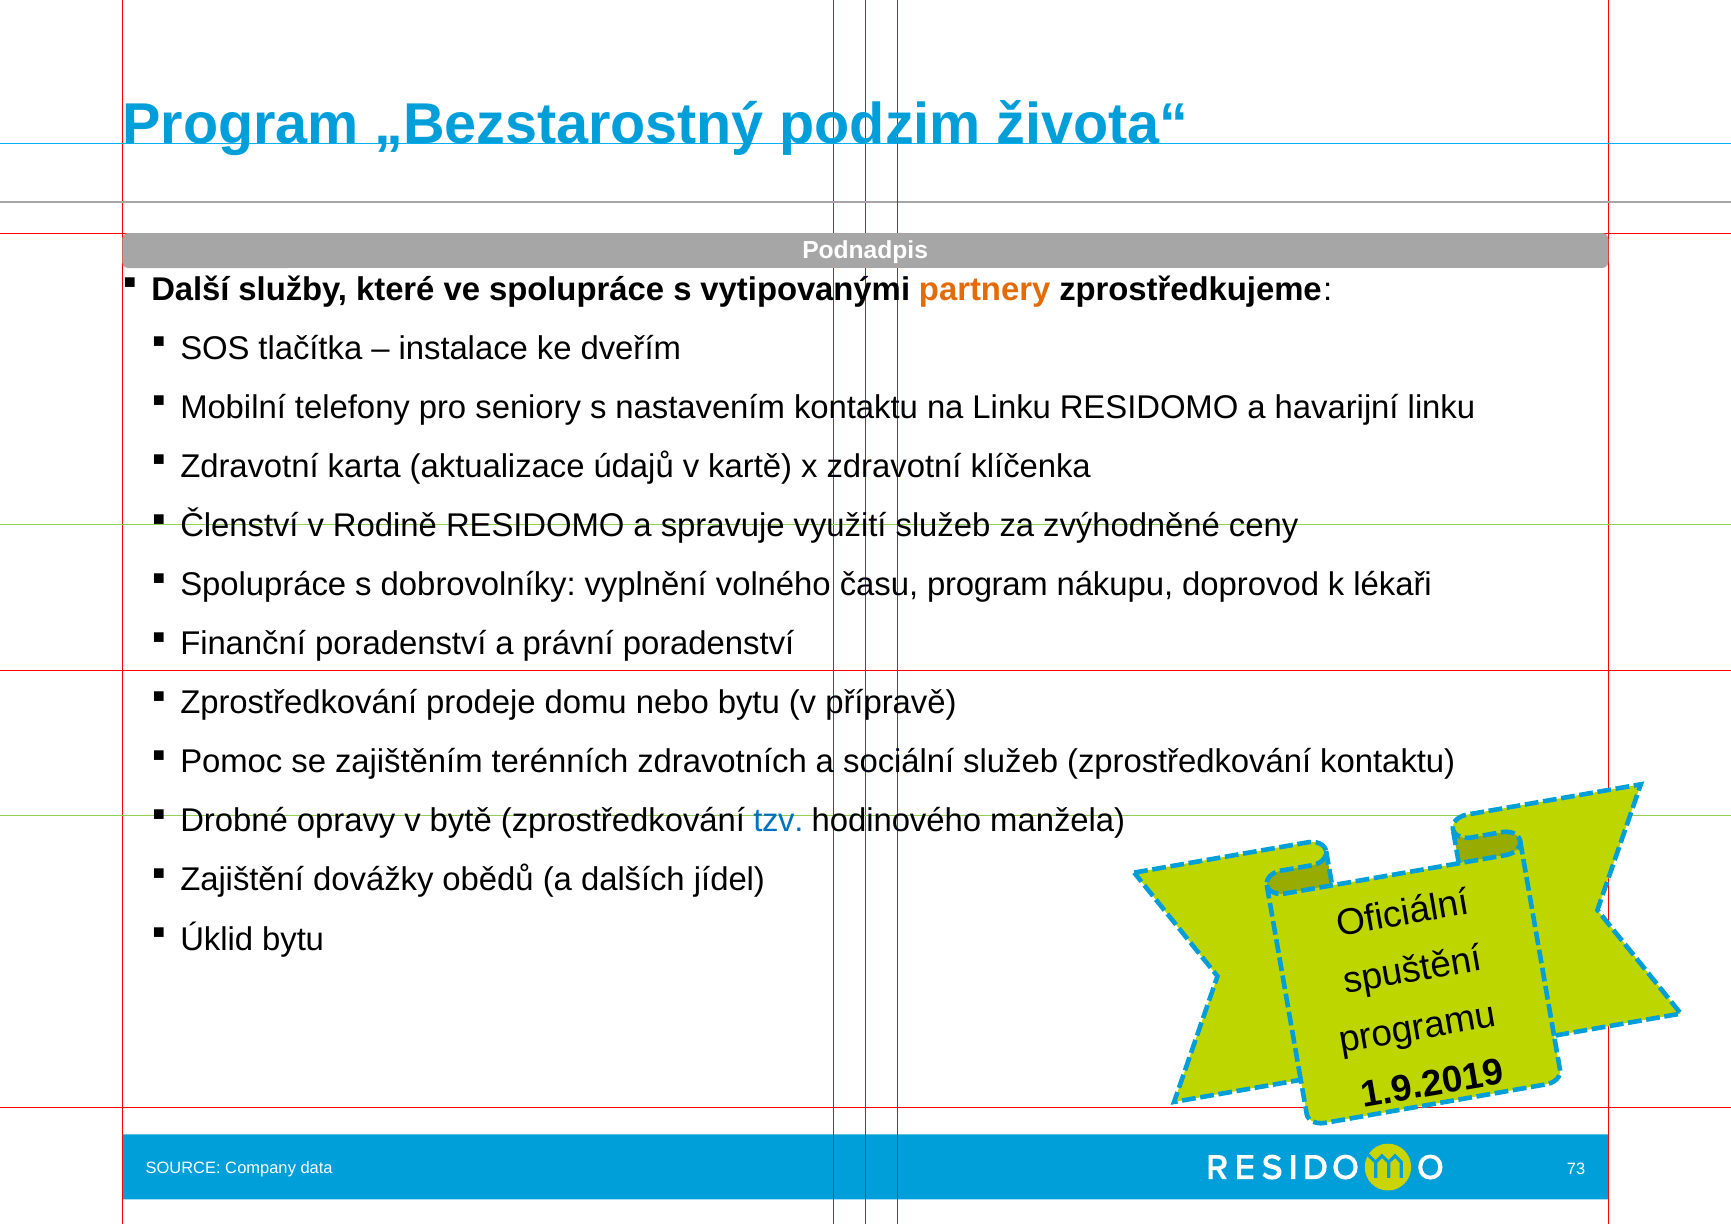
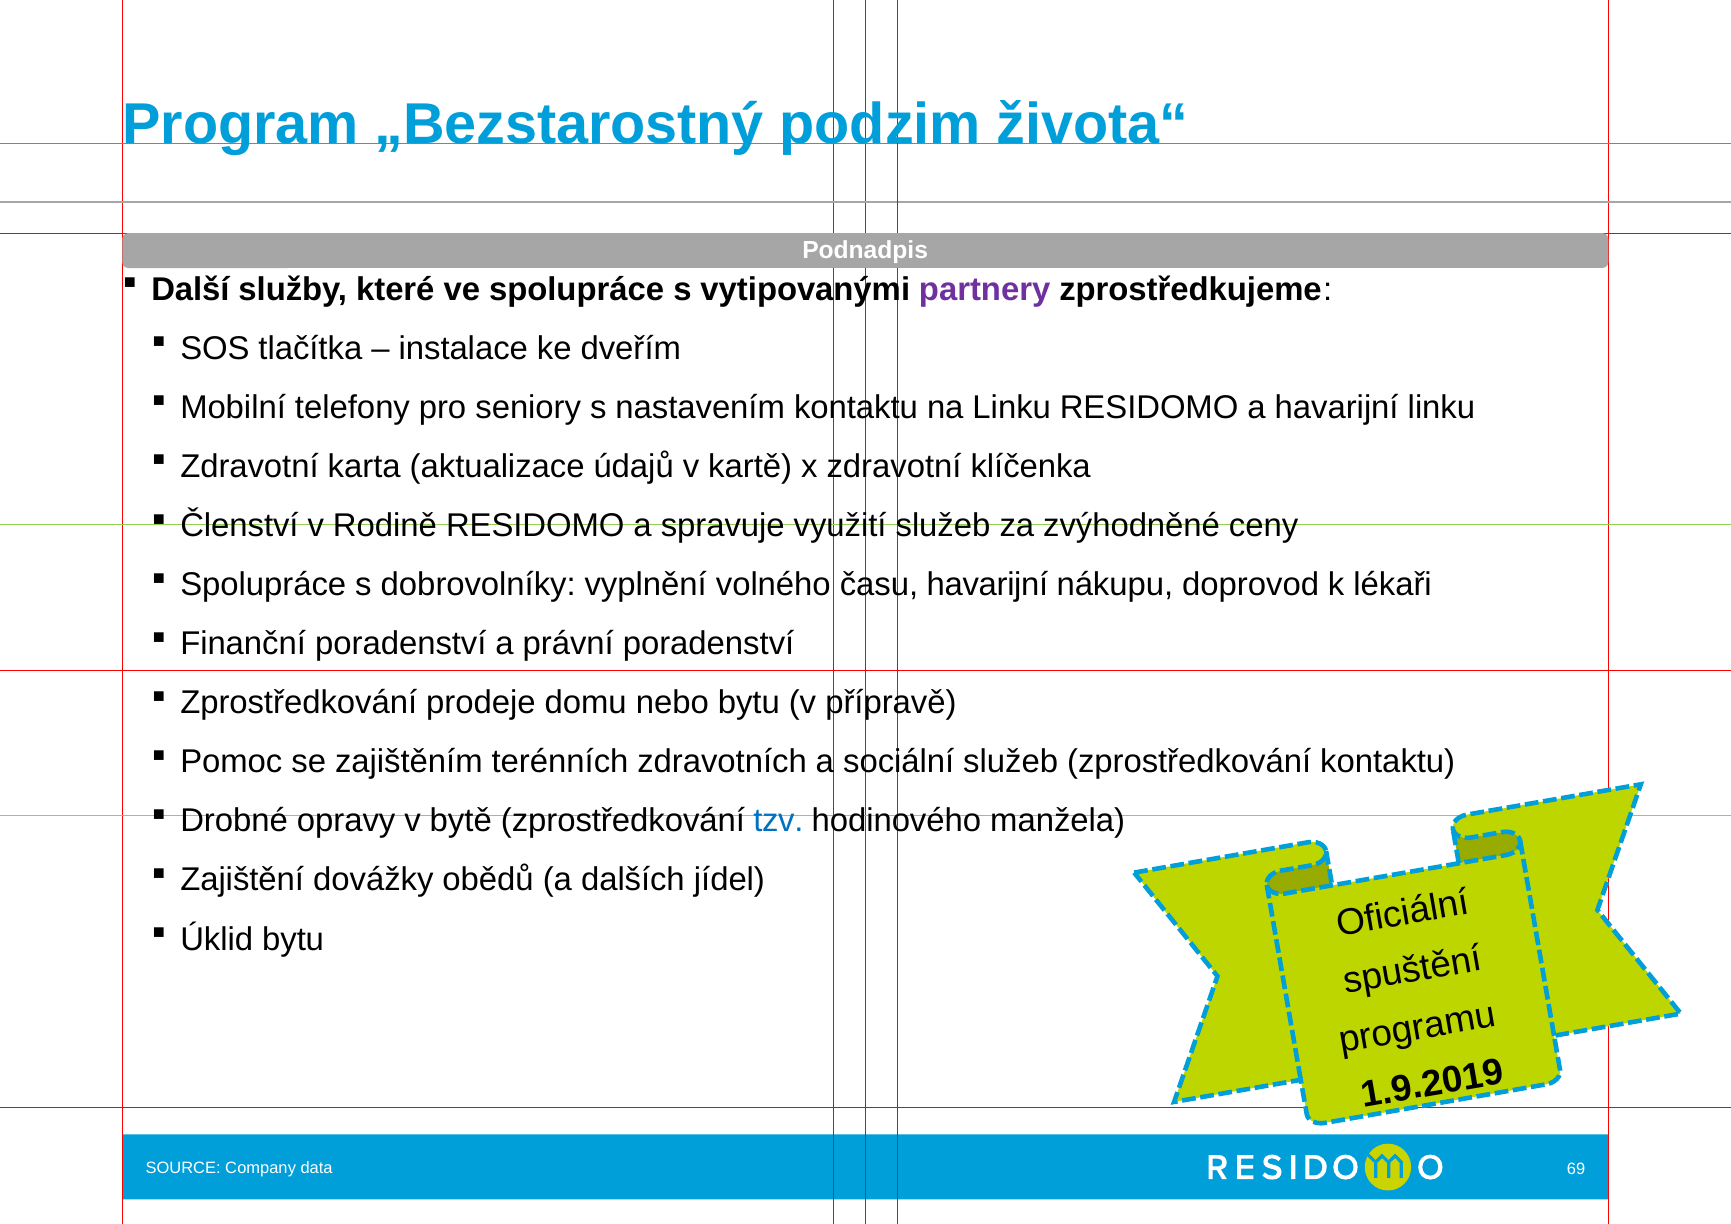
partnery colour: orange -> purple (985, 289)
času program: program -> havarijní (987, 585)
73: 73 -> 69 (1576, 1169)
